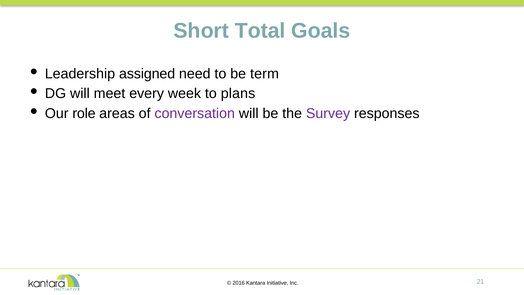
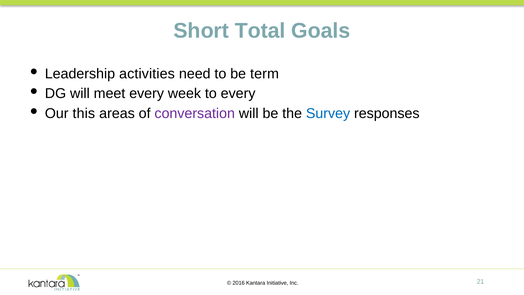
assigned: assigned -> activities (147, 74)
to plans: plans -> every (238, 94)
role: role -> this (84, 113)
Survey colour: purple -> blue (328, 113)
